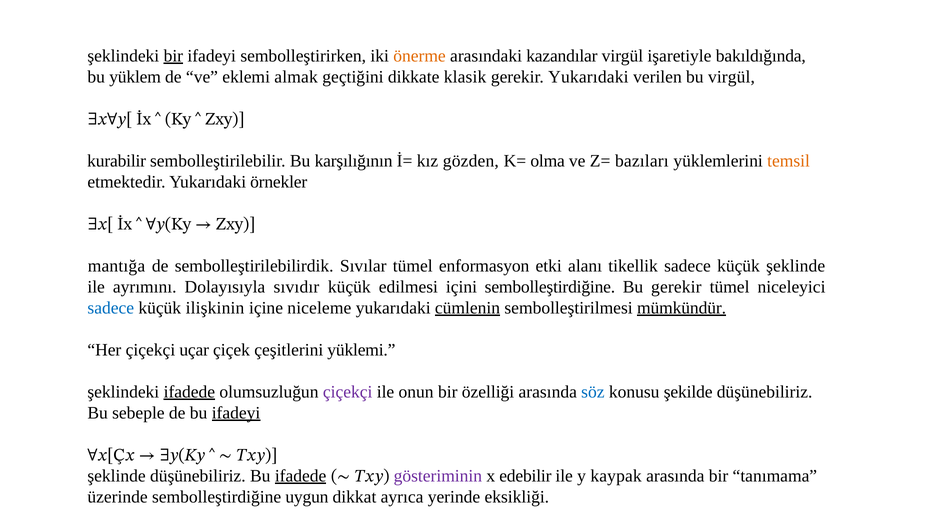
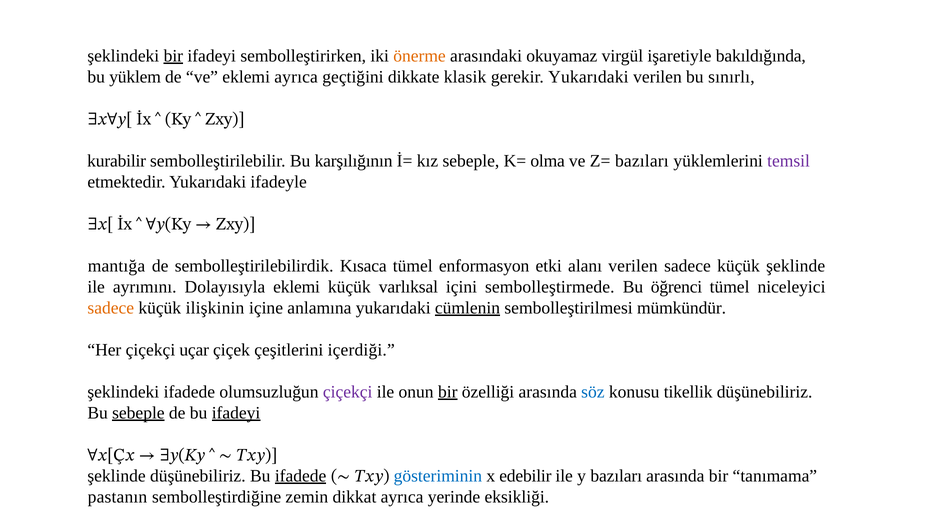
kazandılar: kazandılar -> okuyamaz (562, 56)
eklemi almak: almak -> ayrıca (296, 77)
bu virgül: virgül -> sınırlı (731, 77)
kız gözden: gözden -> sebeple (471, 161)
temsil colour: orange -> purple (789, 161)
örnekler: örnekler -> ifadeyle (279, 182)
Sıvılar: Sıvılar -> Kısaca (363, 266)
alanı tikellik: tikellik -> verilen (633, 266)
Dolayısıyla sıvıdır: sıvıdır -> eklemi (297, 287)
edilmesi: edilmesi -> varlıksal (408, 287)
içini sembolleştirdiğine: sembolleştirdiğine -> sembolleştirmede (550, 287)
Bu gerekir: gerekir -> öğrenci (677, 287)
sadece colour: blue -> orange (111, 308)
niceleme: niceleme -> anlamına (319, 308)
mümkündür underline: present -> none (682, 308)
yüklemi: yüklemi -> içerdiği (361, 350)
ifadede underline: present -> none (189, 392)
bir underline: none -> present (448, 392)
şekilde: şekilde -> tikellik (688, 392)
sebeple underline: none -> present (138, 413)
gösteriminin colour: purple -> blue (438, 476)
y kaypak: kaypak -> bazıları (616, 476)
üzerinde: üzerinde -> pastanın (117, 497)
uygun: uygun -> zemin (307, 497)
